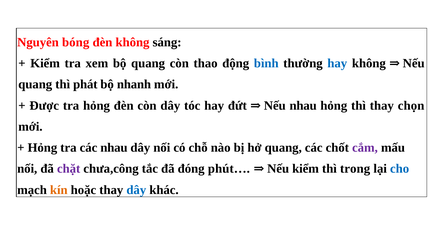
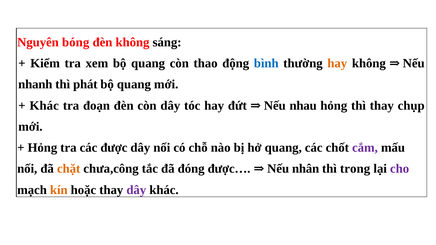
hay colour: blue -> orange (337, 63)
quang: quang -> nhanh (35, 85)
nhanh: nhanh -> quang (134, 85)
Được: Được -> Khác (44, 106)
tra hỏng: hỏng -> đoạn (97, 106)
chọn: chọn -> chụp (411, 106)
các nhau: nhau -> được (114, 148)
chặt colour: purple -> orange (69, 169)
phút…: phút… -> được… (229, 169)
Nếu kiểm: kiểm -> nhân (306, 169)
cho colour: blue -> purple (400, 169)
dây colour: blue -> purple (136, 190)
